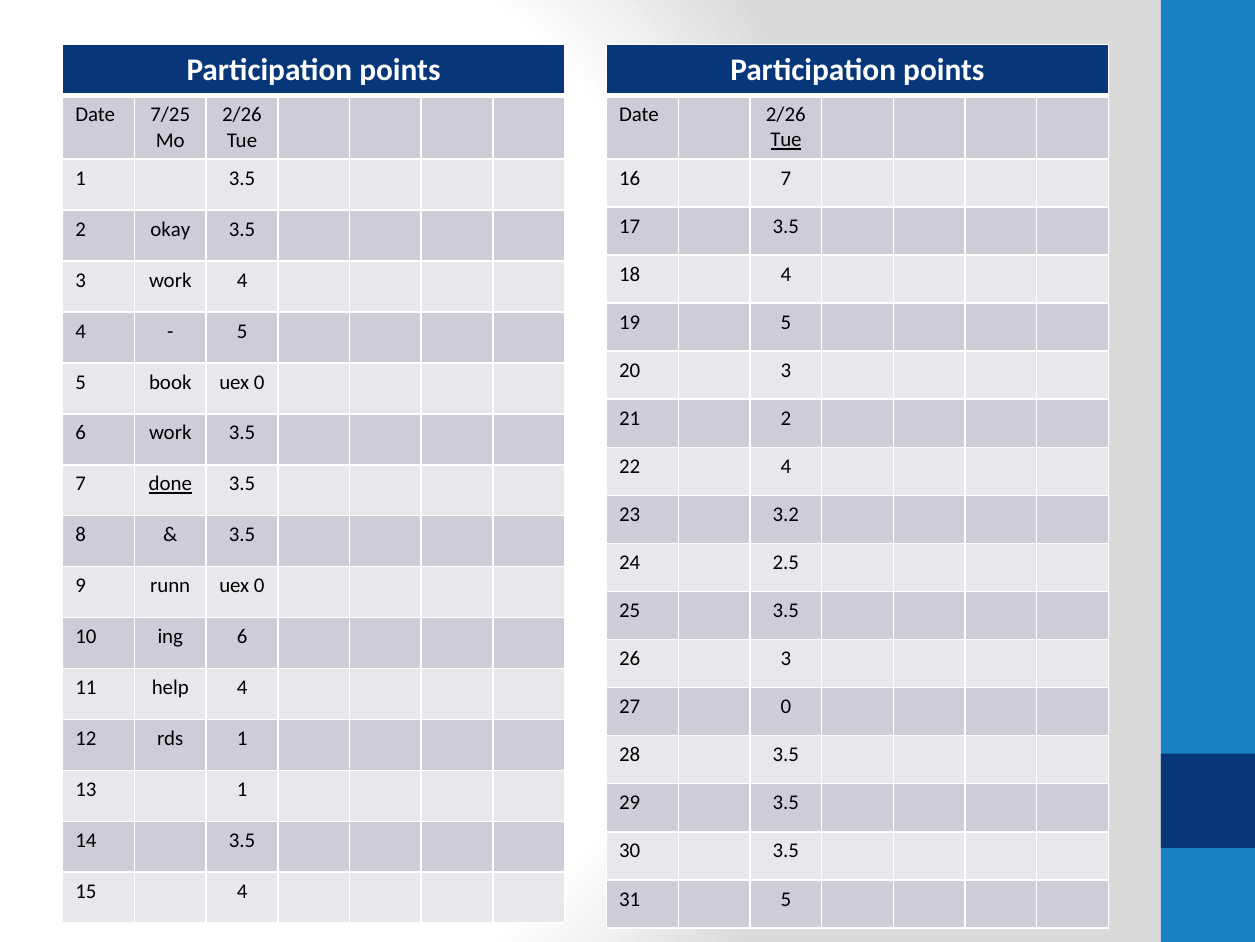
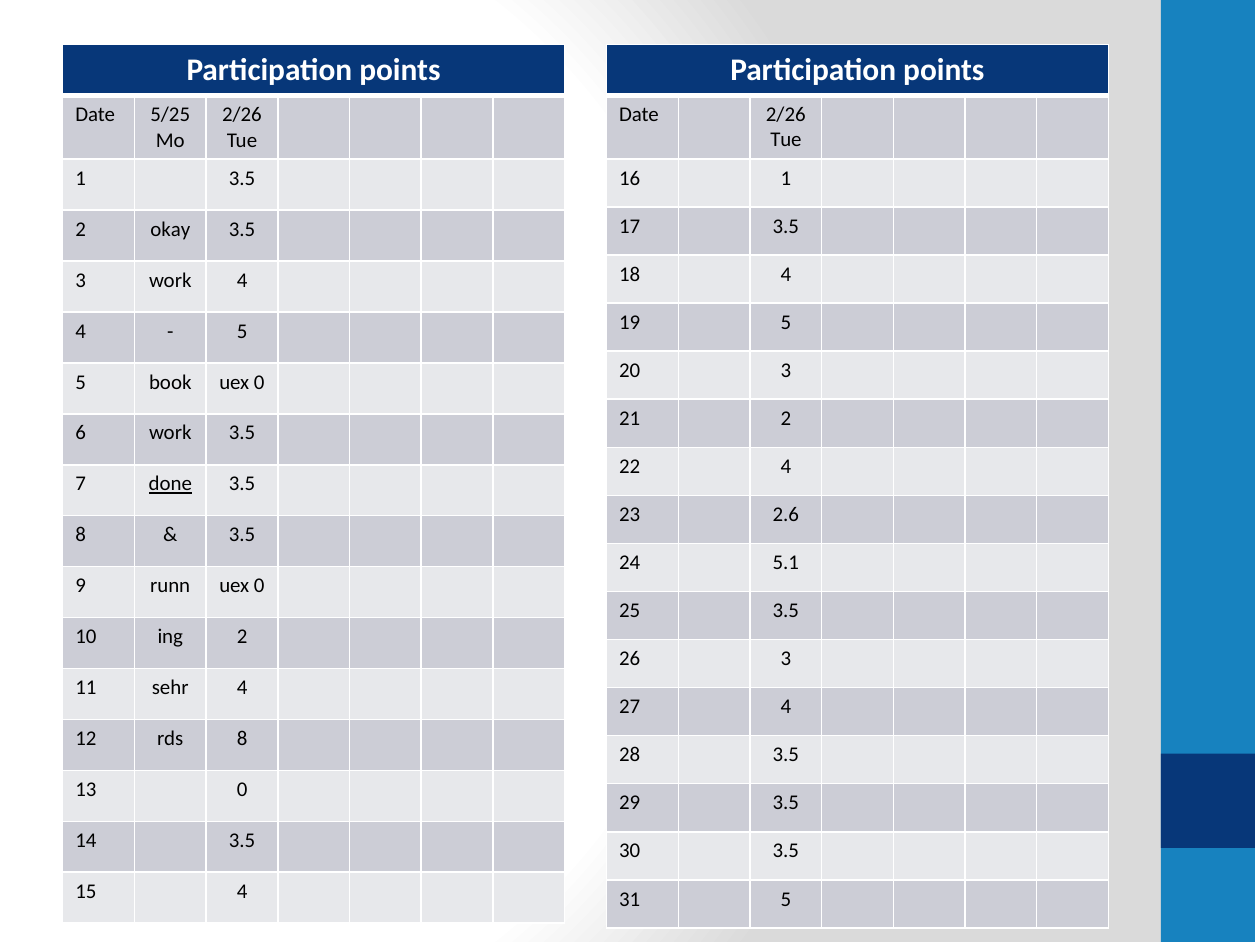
7/25: 7/25 -> 5/25 (170, 115)
Tue underline: present -> none (786, 140)
16 7: 7 -> 1 (786, 178)
3.2: 3.2 -> 2.6 (786, 514)
2.5: 2.5 -> 5.1 (786, 562)
ing 6: 6 -> 2 (242, 636)
help: help -> sehr (170, 687)
27 0: 0 -> 4 (786, 706)
rds 1: 1 -> 8 (242, 738)
13 1: 1 -> 0 (242, 789)
